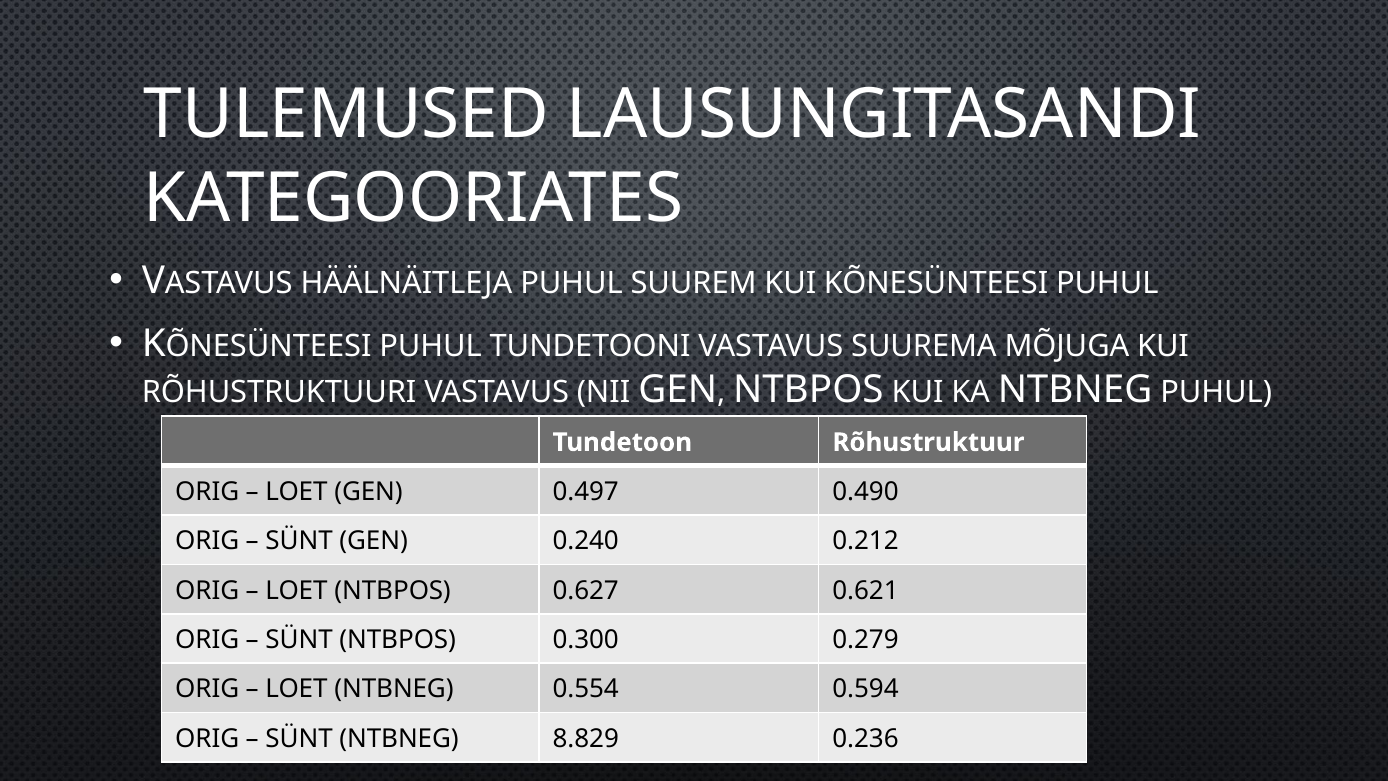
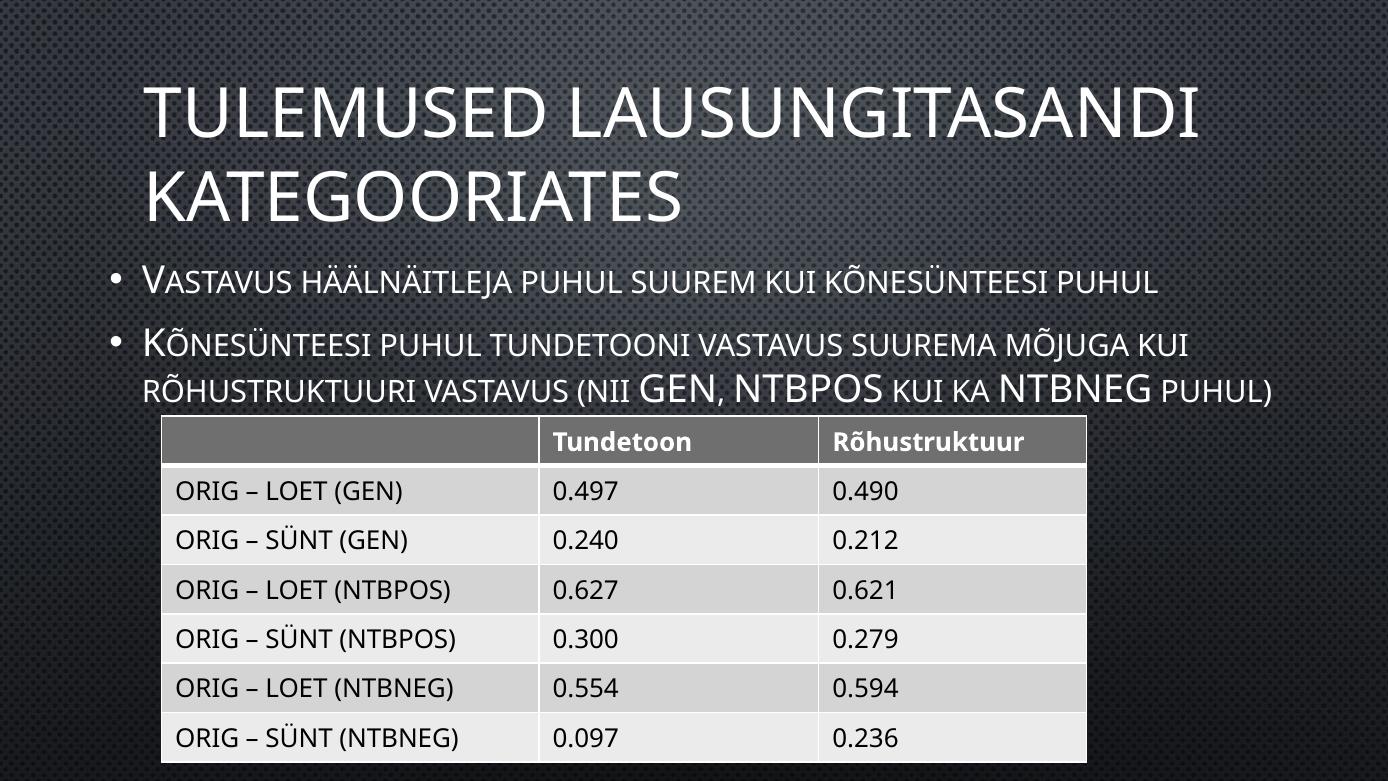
8.829: 8.829 -> 0.097 (586, 738)
